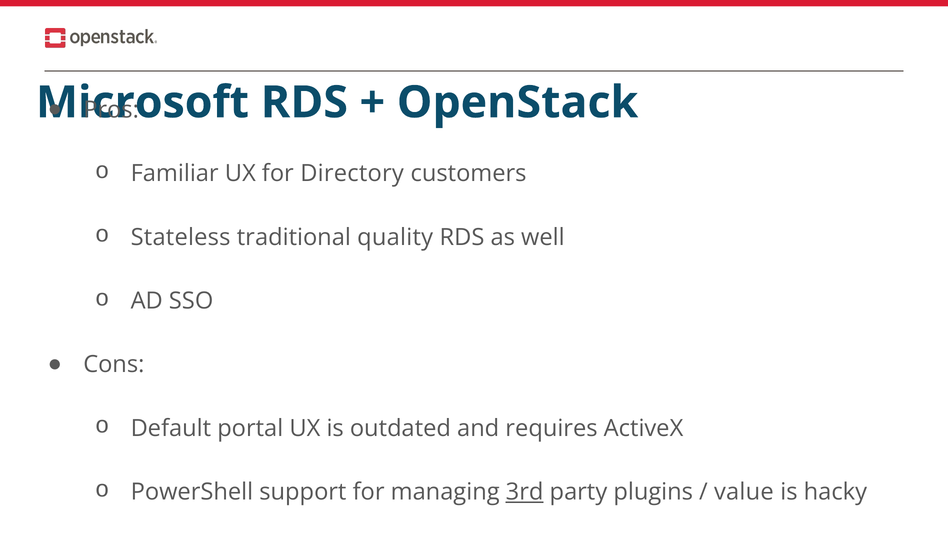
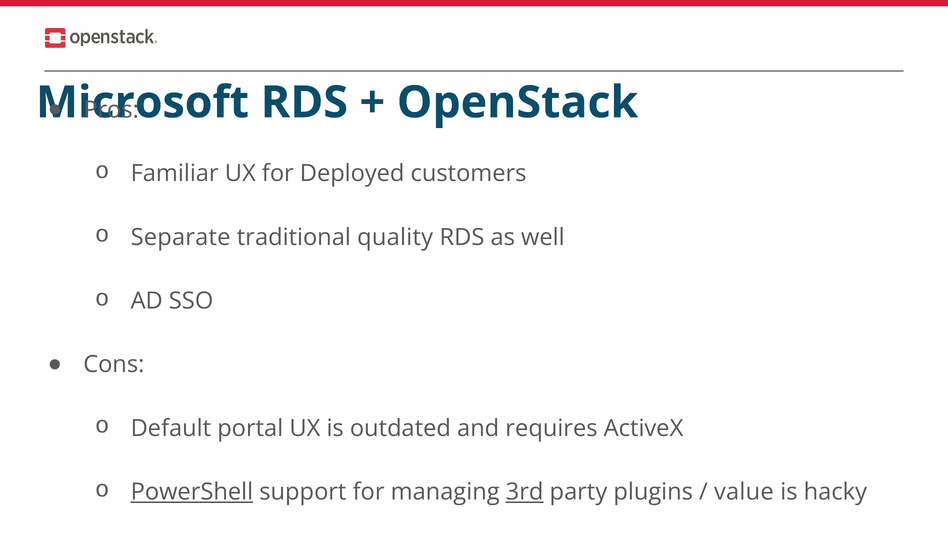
Directory: Directory -> Deployed (352, 174)
Stateless: Stateless -> Separate (181, 237)
PowerShell underline: none -> present (192, 492)
